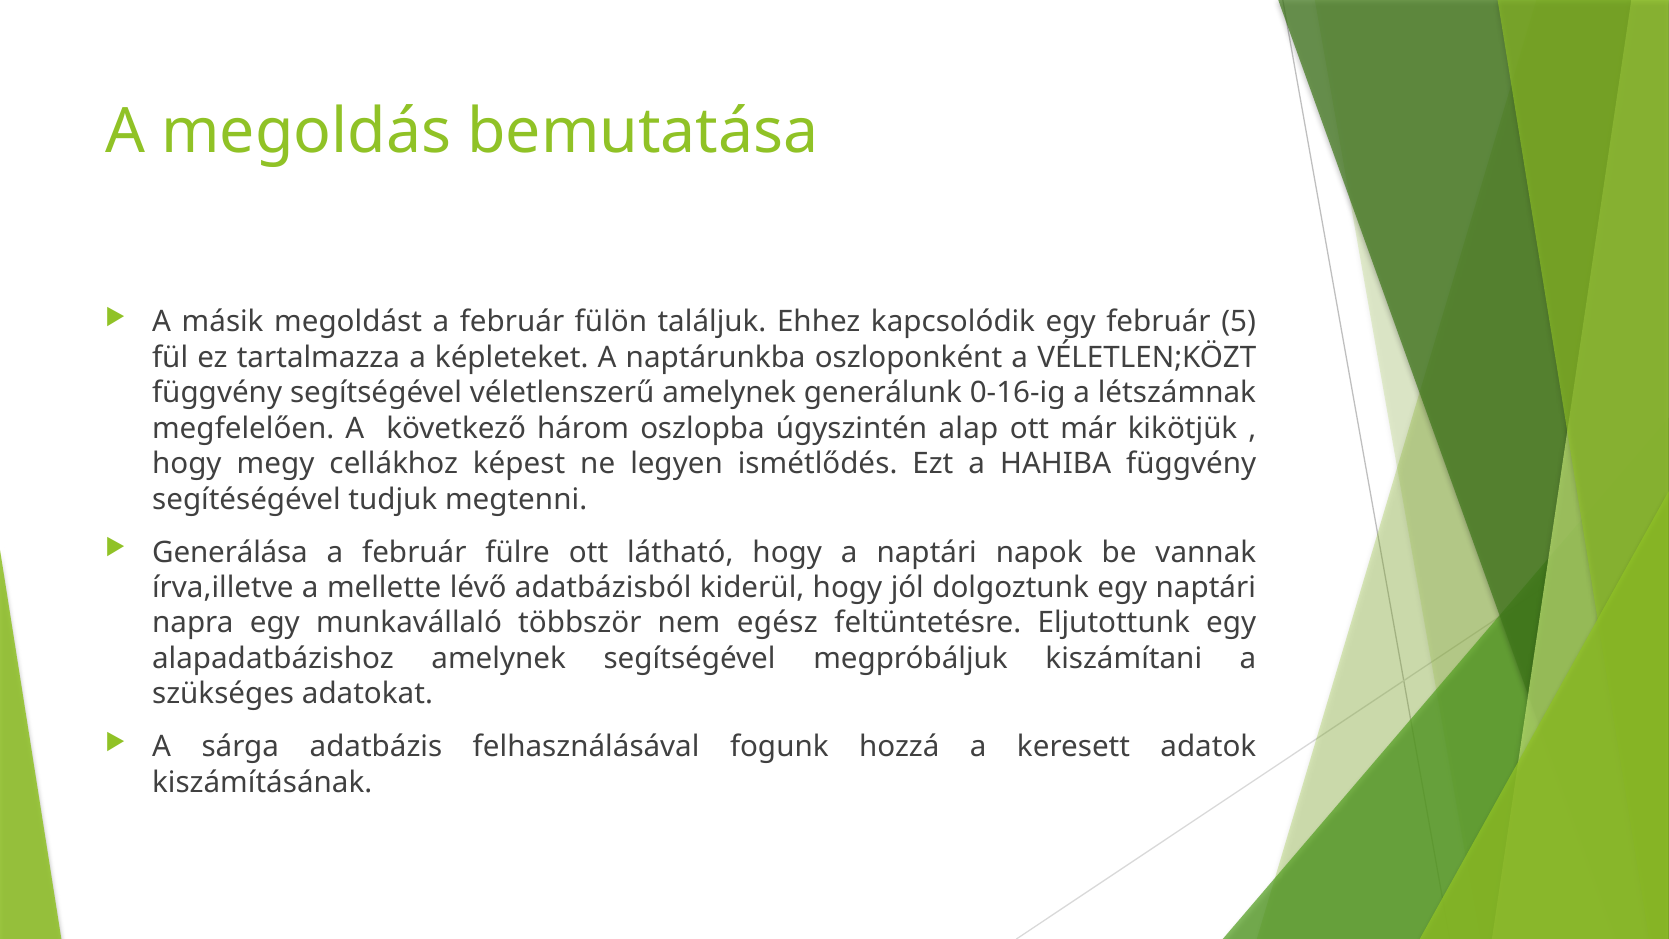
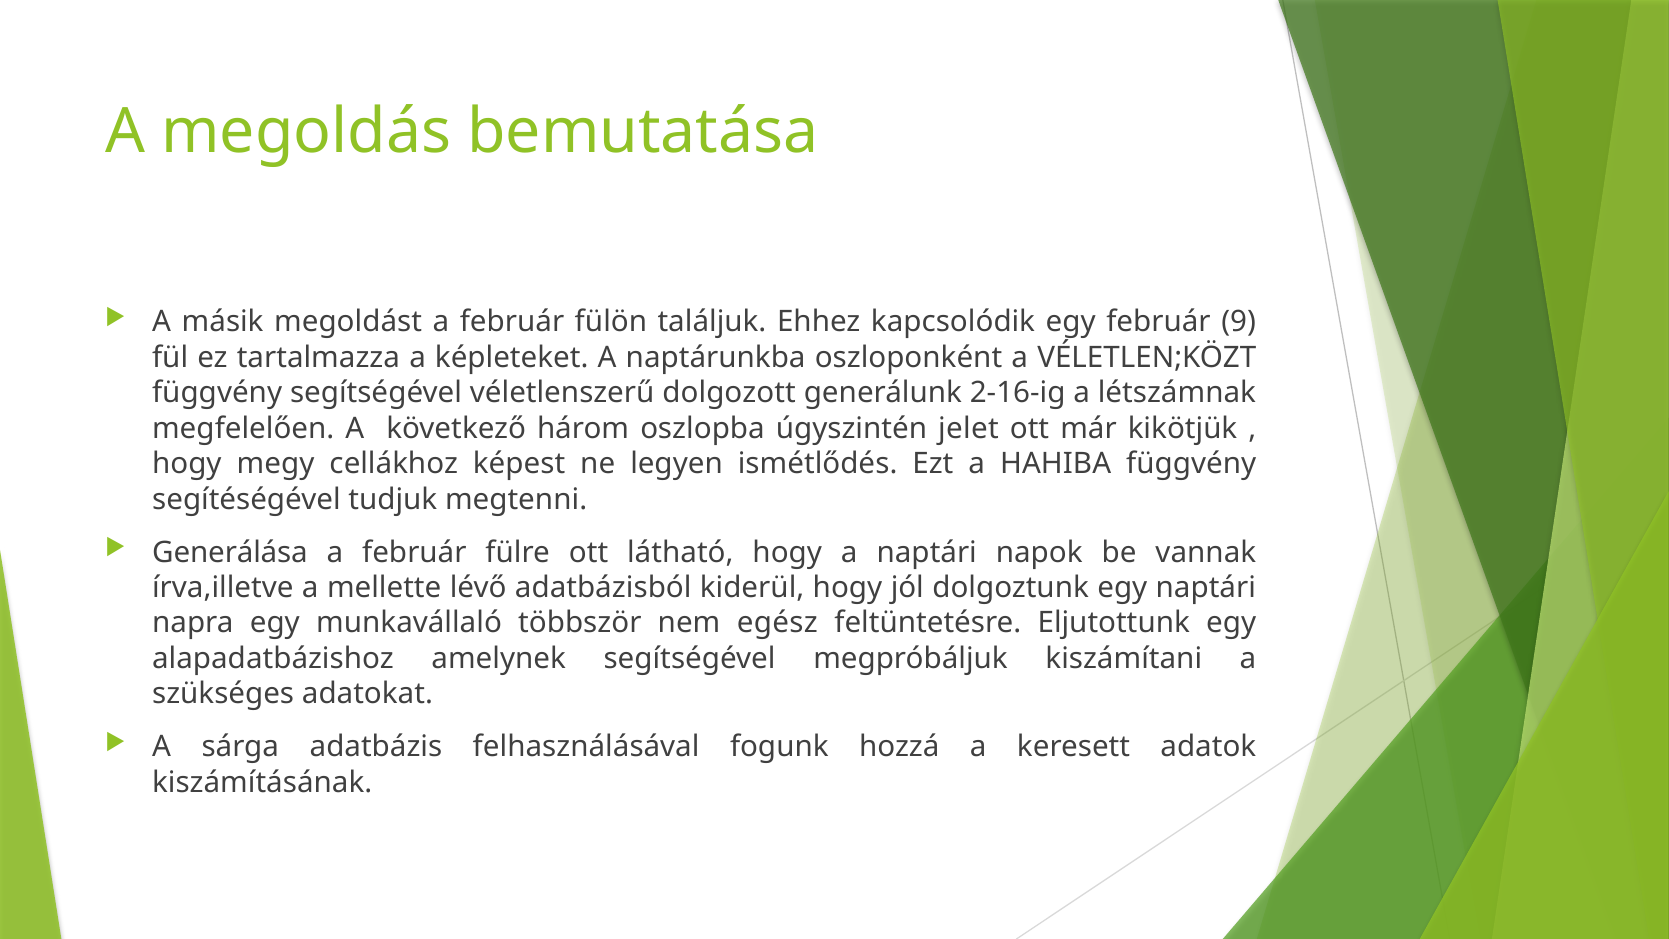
5: 5 -> 9 (1239, 322)
véletlenszerű amelynek: amelynek -> dolgozott (729, 393)
0-16-ig: 0-16-ig -> 2-16-ig (1018, 393)
alap: alap -> jelet (968, 428)
